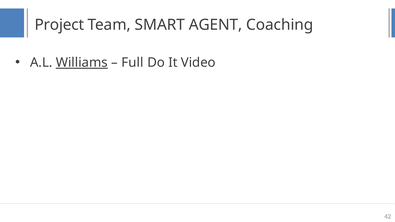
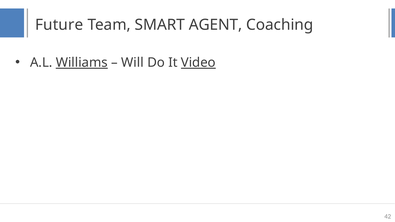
Project: Project -> Future (59, 25)
Full: Full -> Will (132, 63)
Video underline: none -> present (198, 63)
